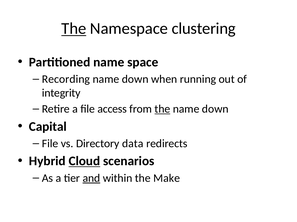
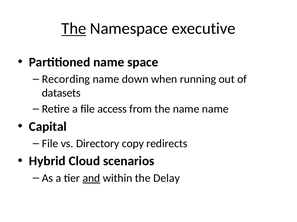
clustering: clustering -> executive (204, 29)
integrity: integrity -> datasets (61, 93)
the underline: present -> none (162, 109)
down: down -> name (215, 109)
data: data -> copy (133, 144)
Cloud underline: present -> none (84, 162)
Make: Make -> Delay (167, 179)
